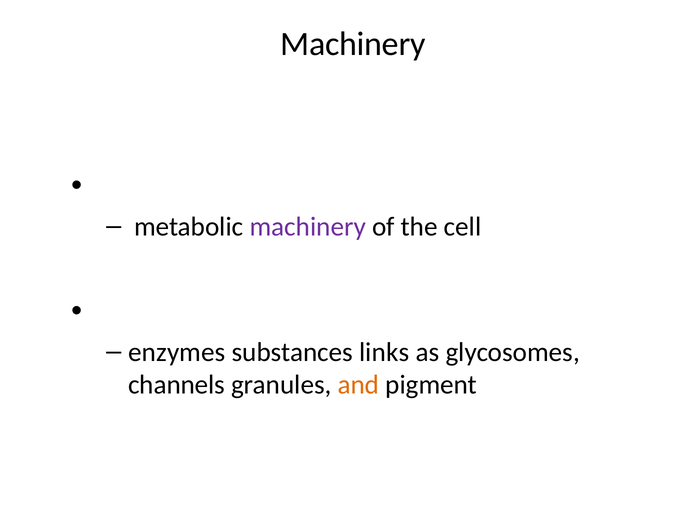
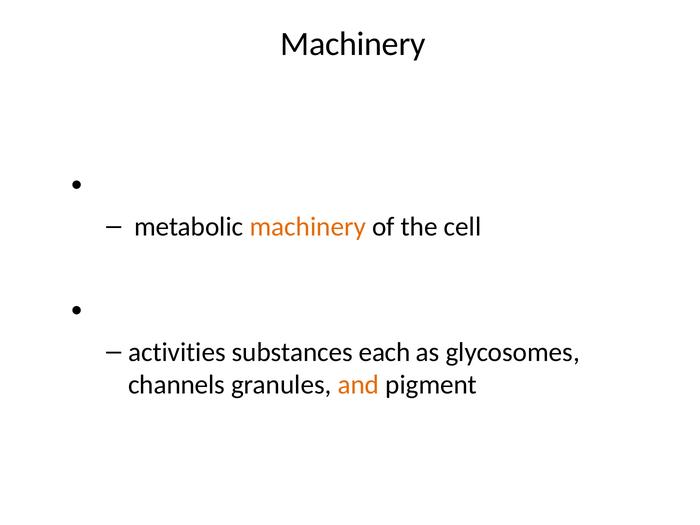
machinery colour: purple -> orange (308, 227)
enzymes: enzymes -> activities (177, 352)
links: links -> each (385, 352)
